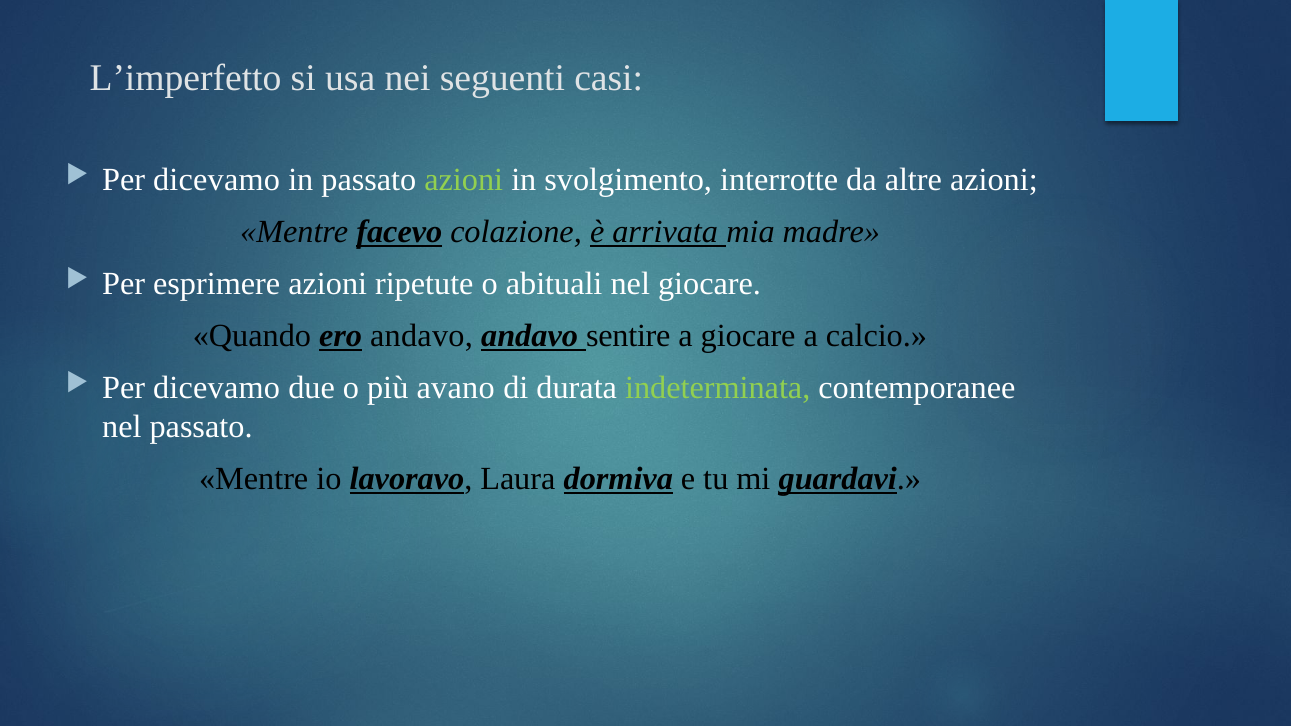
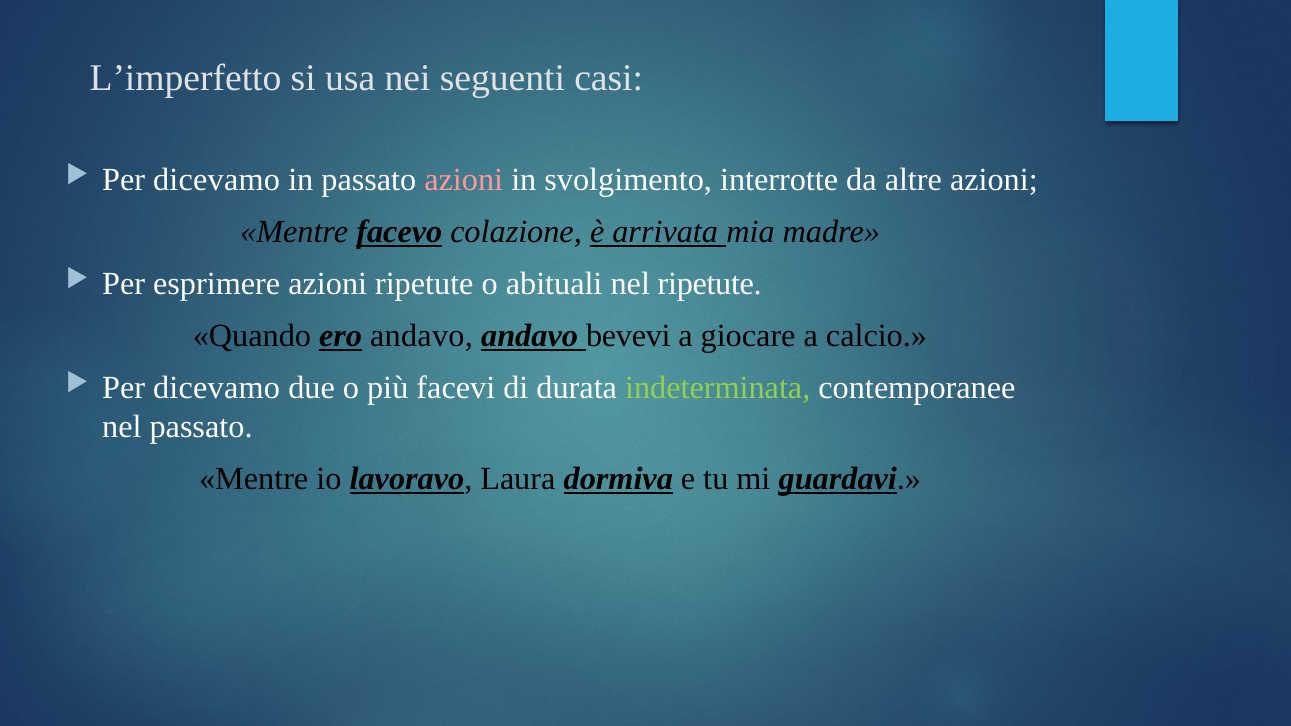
azioni colour: light green -> pink (464, 179)
nel giocare: giocare -> ripetute (710, 284)
sentire: sentire -> bevevi (628, 336)
avano: avano -> facevi (456, 388)
